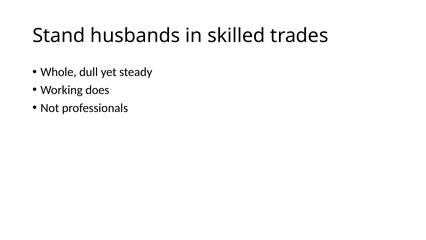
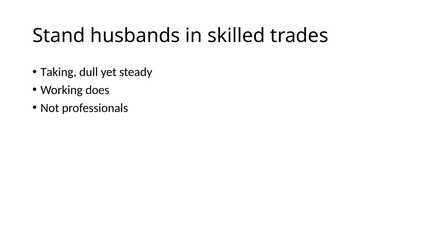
Whole: Whole -> Taking (58, 72)
